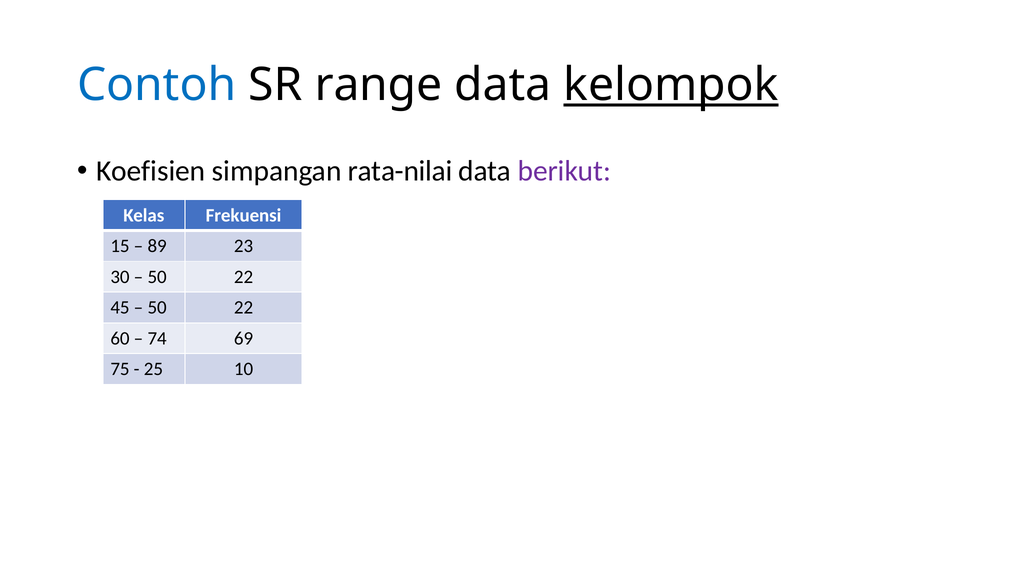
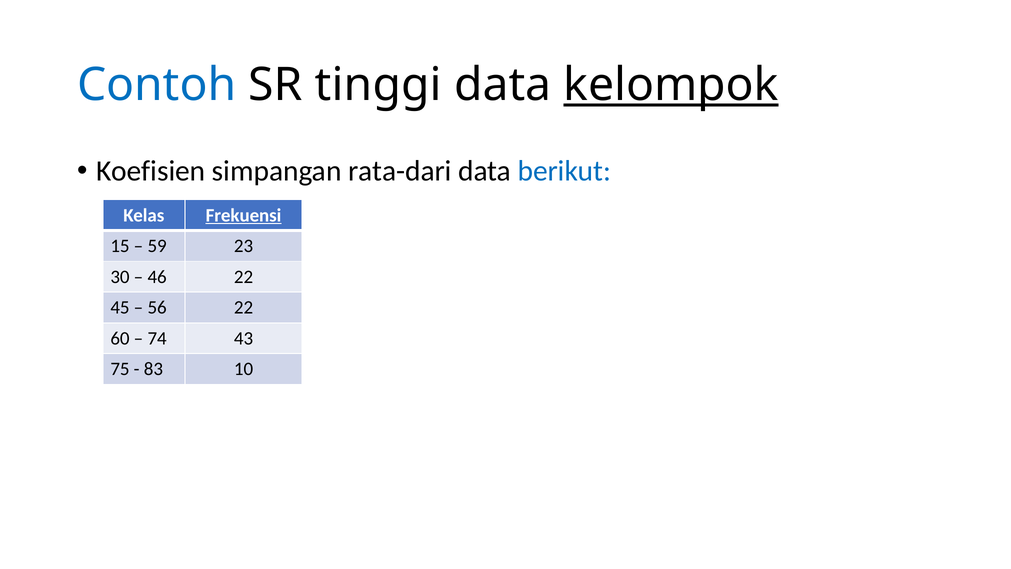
range: range -> tinggi (378, 85)
rata-nilai: rata-nilai -> rata-dari (400, 171)
berikut colour: purple -> blue (564, 171)
Frekuensi underline: none -> present (244, 215)
89: 89 -> 59 (157, 246)
50: 50 -> 46 (157, 277)
50: 50 -> 56 (157, 307)
69: 69 -> 43 (244, 338)
25: 25 -> 83 (153, 369)
